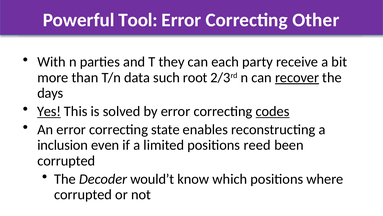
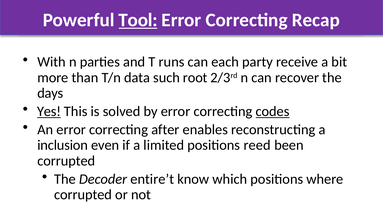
Tool underline: none -> present (138, 20)
Other: Other -> Recap (316, 20)
they: they -> runs (172, 62)
recover underline: present -> none (297, 77)
state: state -> after (165, 129)
would’t: would’t -> entire’t (152, 179)
